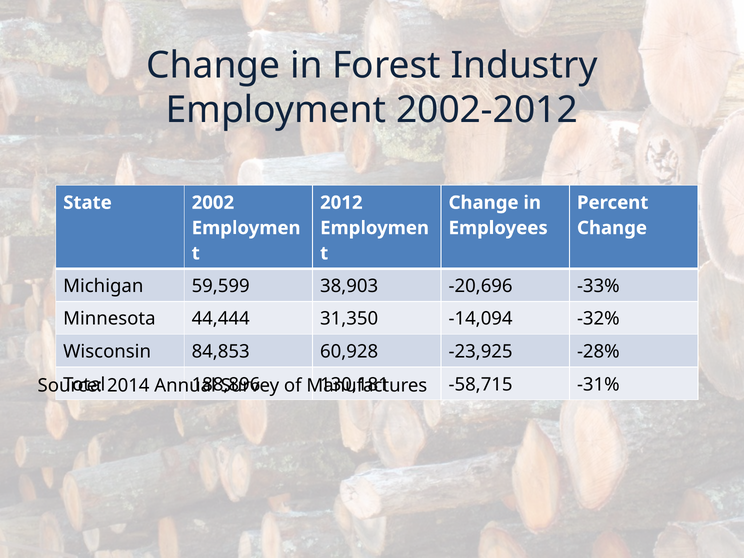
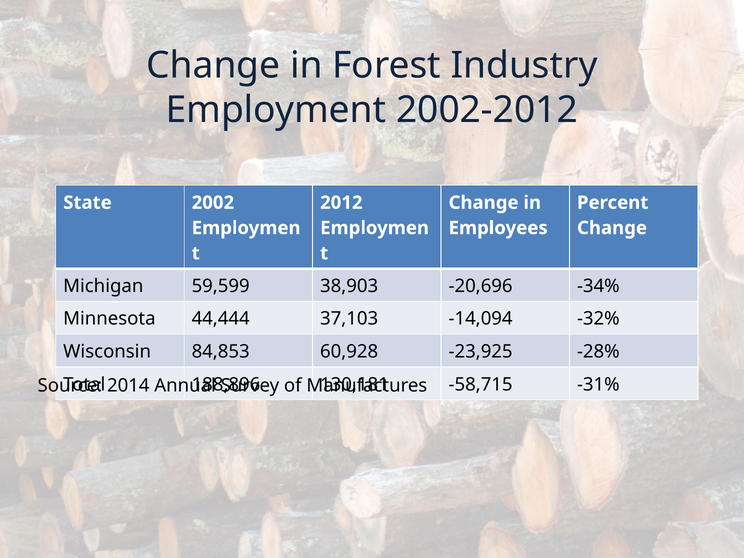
-33%: -33% -> -34% (598, 286)
31,350: 31,350 -> 37,103 (349, 319)
